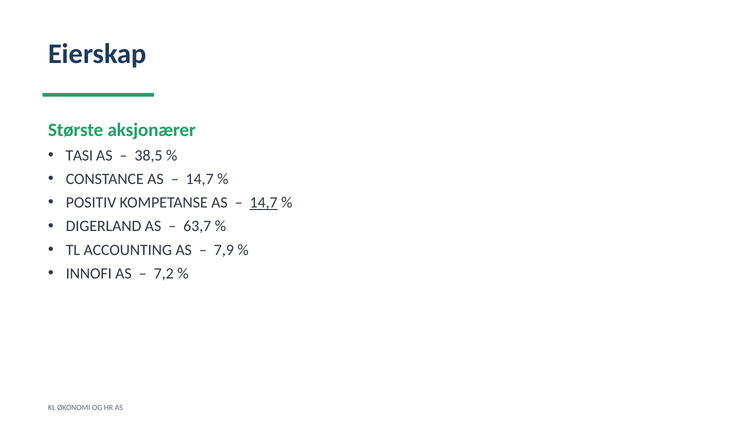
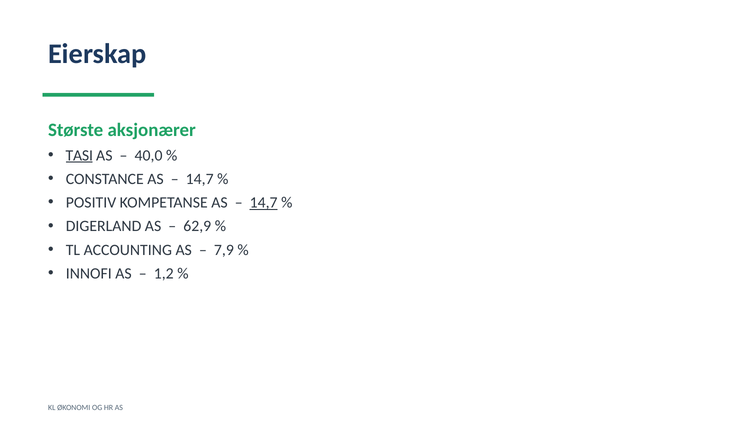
TASI underline: none -> present (79, 155)
38,5: 38,5 -> 40,0 (149, 155)
63,7: 63,7 -> 62,9 (197, 226)
7,2: 7,2 -> 1,2 (164, 274)
